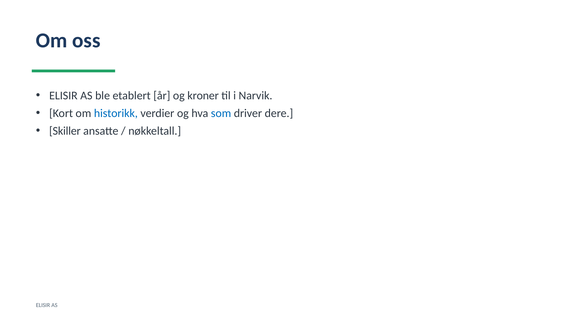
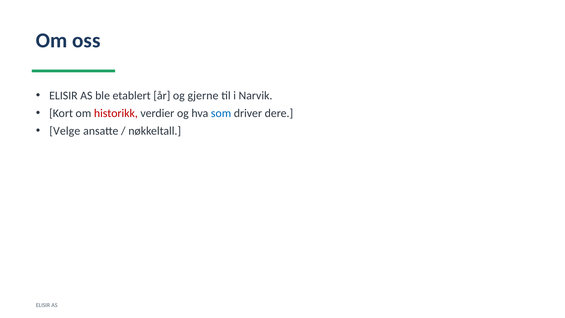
kroner: kroner -> gjerne (203, 96)
historikk colour: blue -> red (116, 113)
Skiller: Skiller -> Velge (65, 131)
